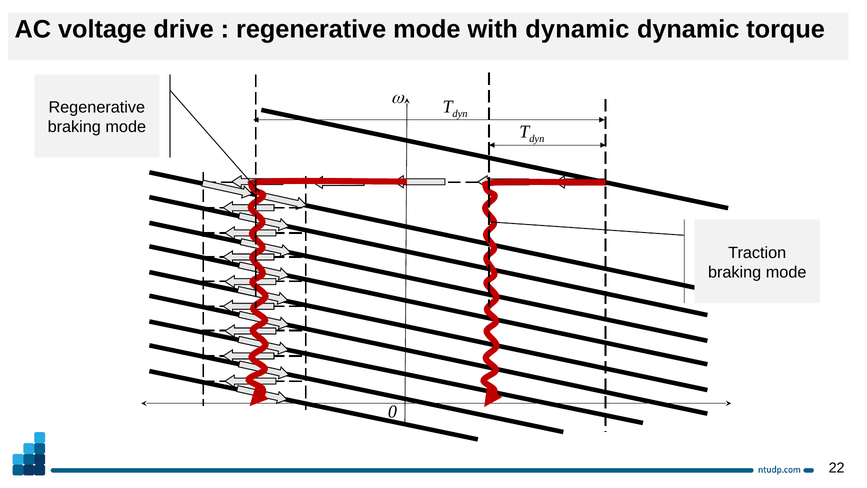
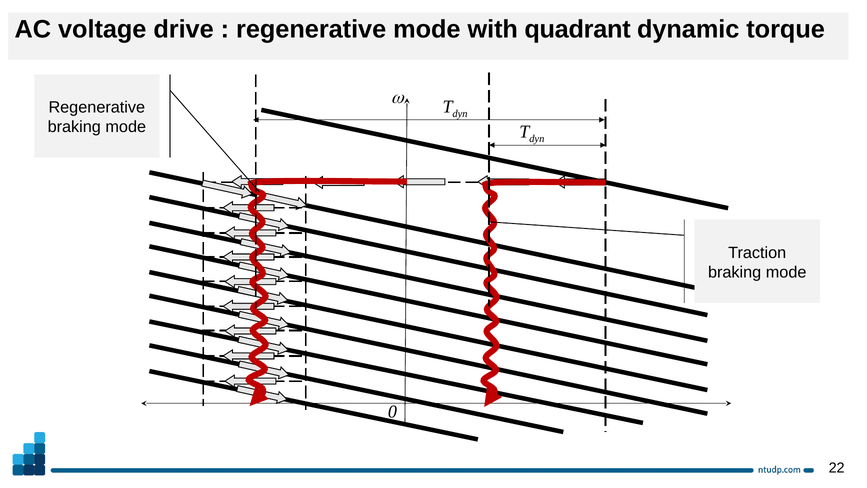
with dynamic: dynamic -> quadrant (578, 29)
